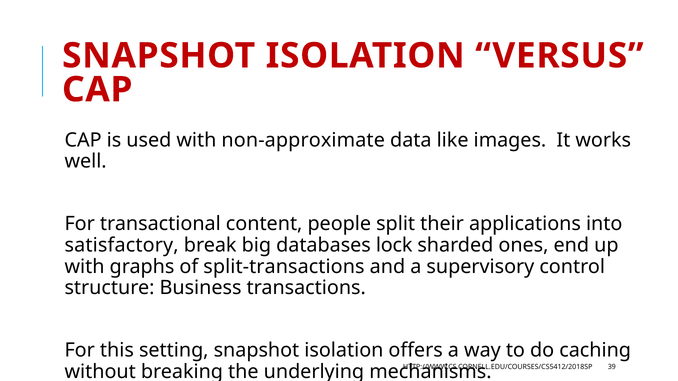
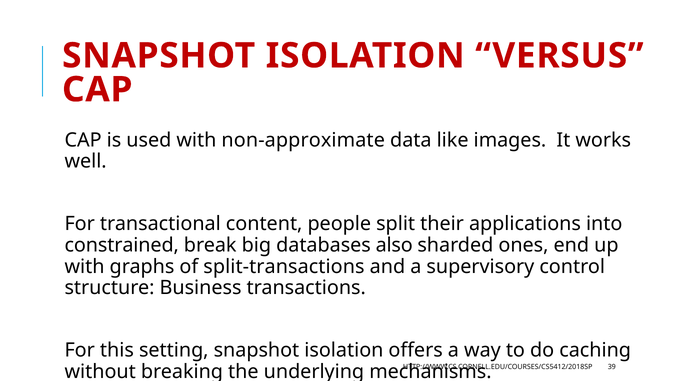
satisfactory: satisfactory -> constrained (122, 245)
lock: lock -> also (394, 245)
